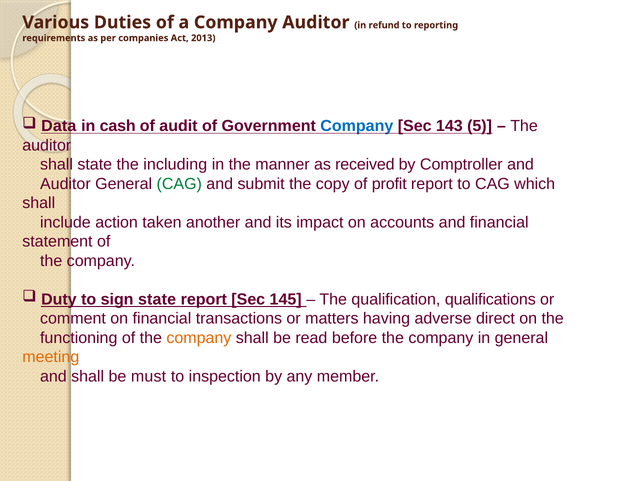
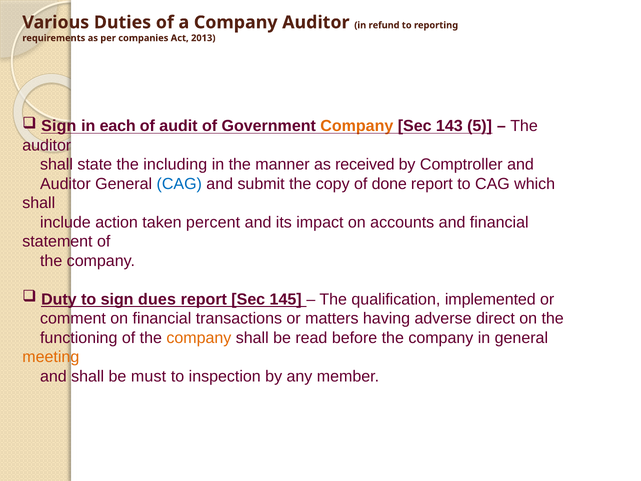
Data: Data -> Sign (59, 126)
cash: cash -> each (118, 126)
Company colour: blue -> orange (357, 126)
CAG colour: green -> blue (179, 184)
profit: profit -> done (389, 184)
another: another -> percent (213, 222)
sign state: state -> dues (157, 299)
qualifications: qualifications -> implemented (490, 299)
